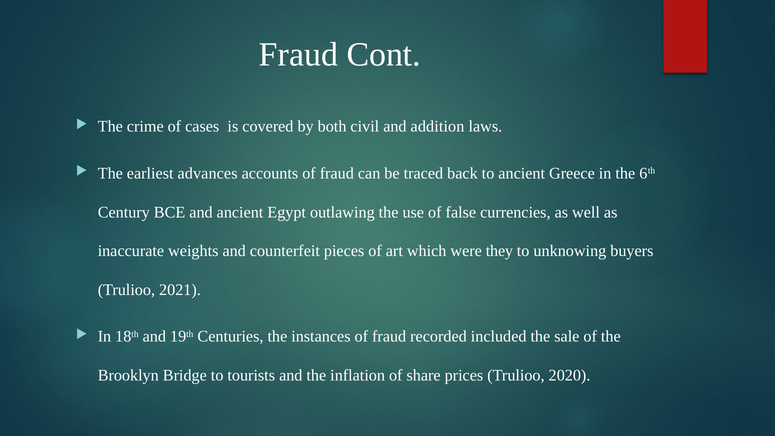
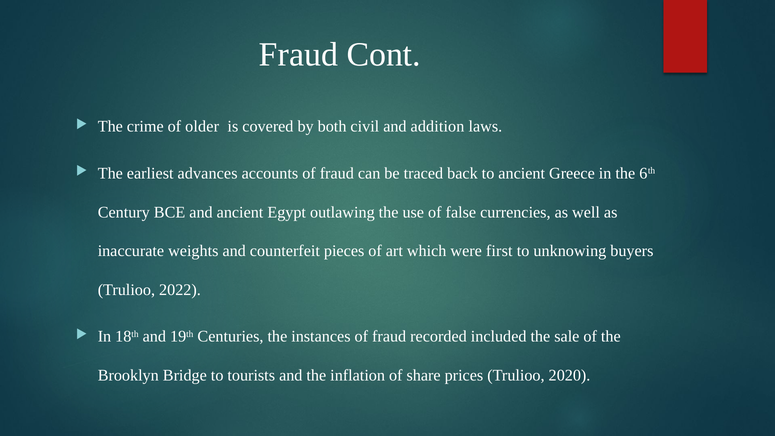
cases: cases -> older (202, 127)
they: they -> first (499, 251)
2021: 2021 -> 2022 (180, 290)
